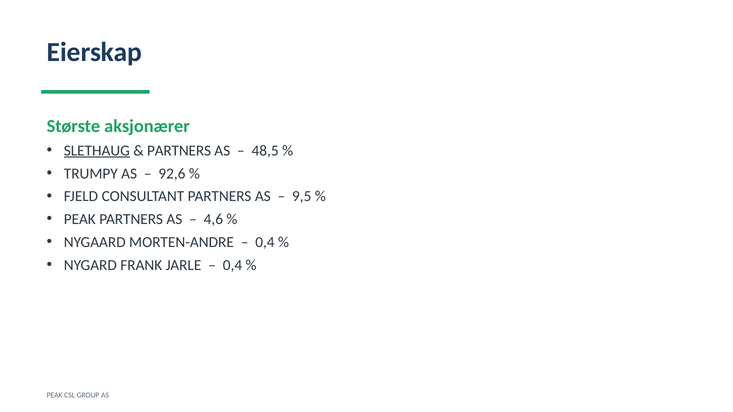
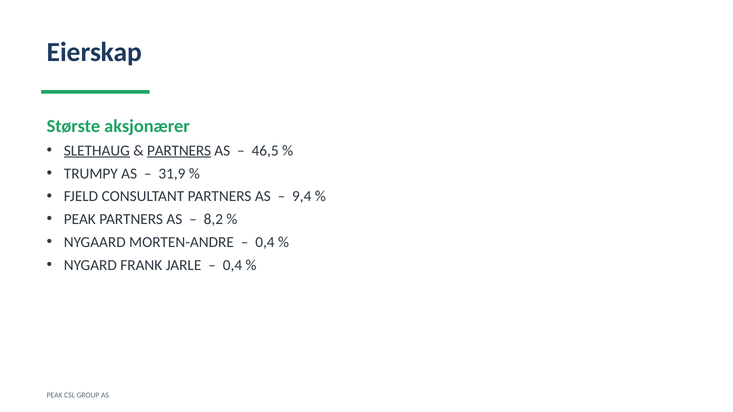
PARTNERS underline: none -> present (179, 151)
48,5: 48,5 -> 46,5 (265, 151)
92,6: 92,6 -> 31,9 (172, 174)
9,5: 9,5 -> 9,4 (302, 197)
4,6: 4,6 -> 8,2 (213, 219)
